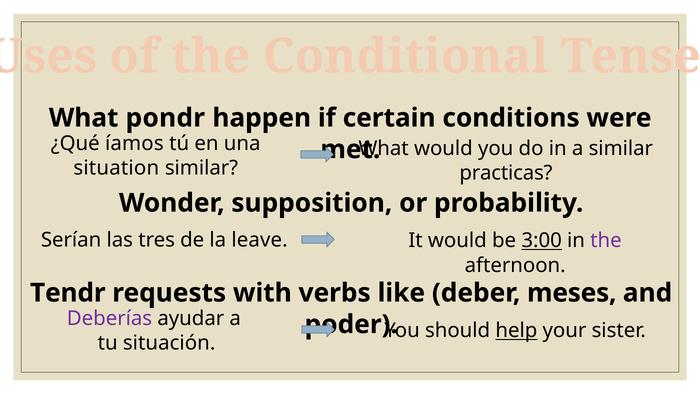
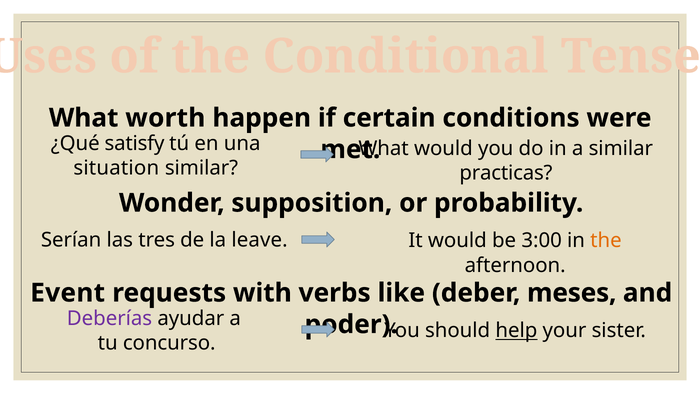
pondr: pondr -> worth (165, 118)
íamos: íamos -> satisfy (135, 143)
3:00 underline: present -> none (542, 241)
the colour: purple -> orange (606, 241)
Tendr: Tendr -> Event (68, 293)
situación: situación -> concurso (169, 343)
